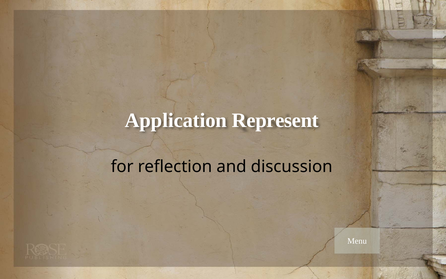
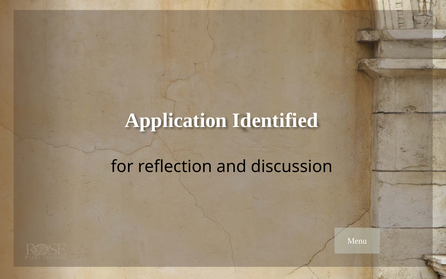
Represent: Represent -> Identified (275, 120)
